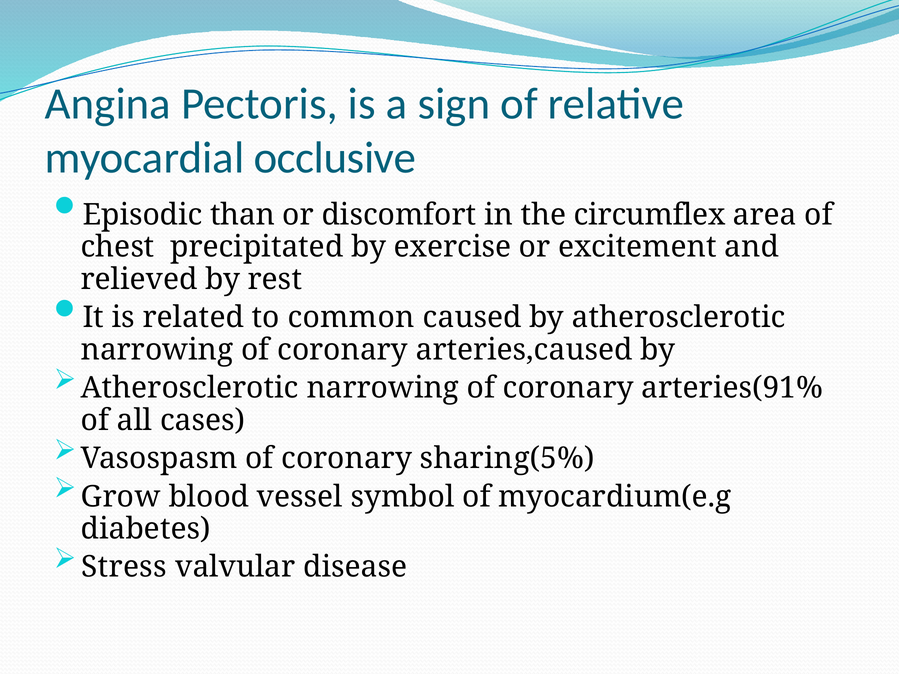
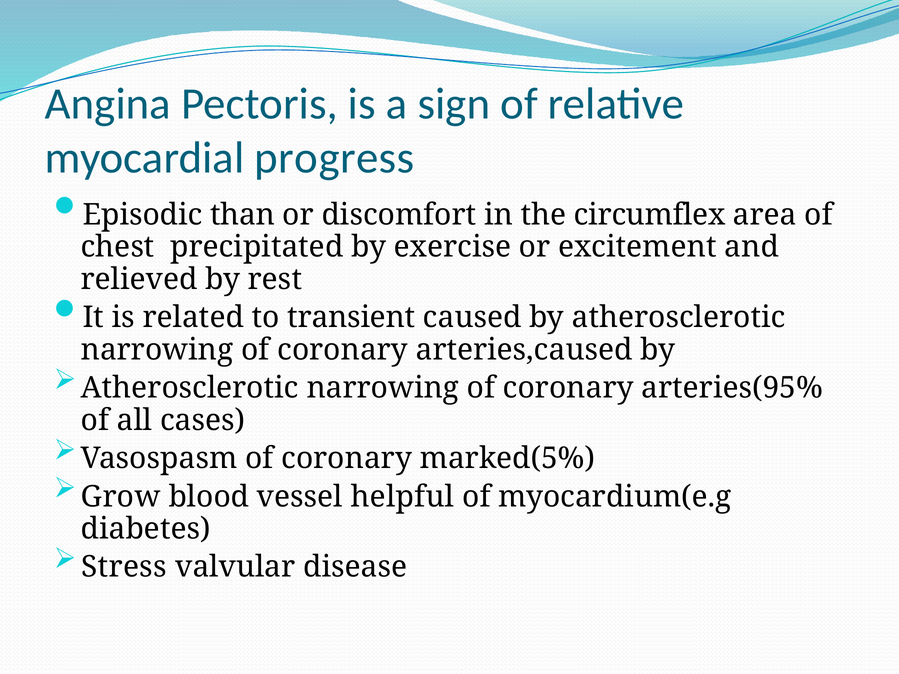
occlusive: occlusive -> progress (334, 158)
common: common -> transient (351, 318)
arteries(91%: arteries(91% -> arteries(95% (732, 388)
sharing(5%: sharing(5% -> marked(5% (507, 459)
symbol: symbol -> helpful (402, 497)
